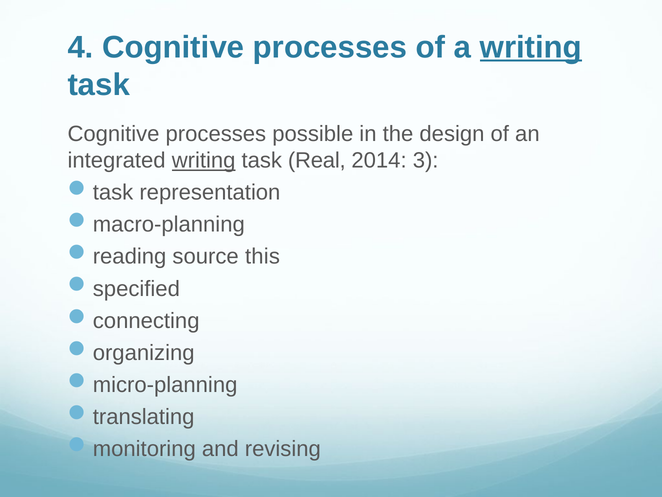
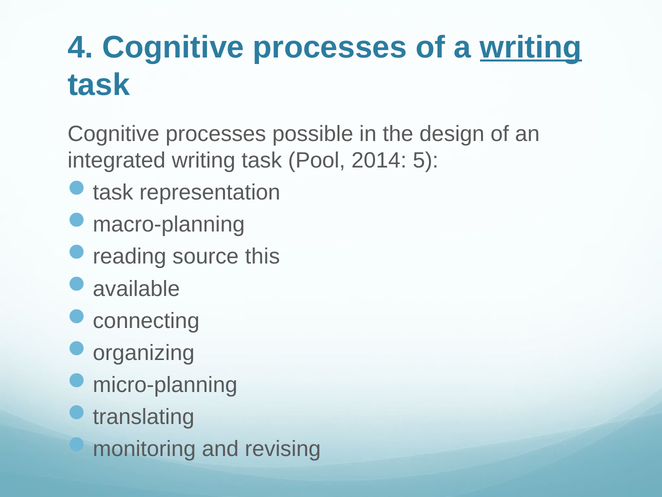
writing underline: present -> none (204, 160)
Real: Real -> Pool (317, 160)
3: 3 -> 5 (426, 160)
specified: specified -> available (136, 288)
